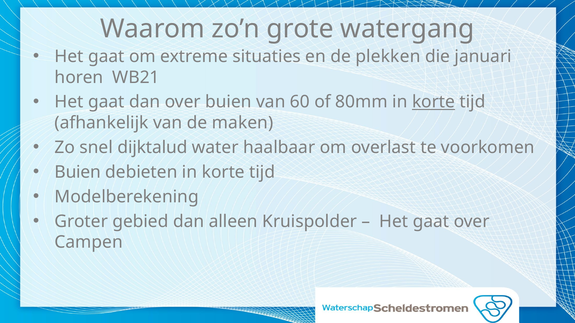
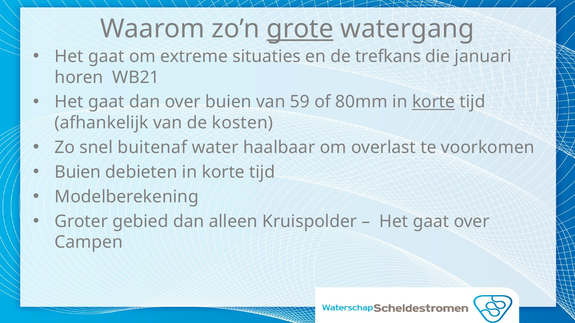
grote underline: none -> present (300, 29)
plekken: plekken -> trefkans (388, 57)
60: 60 -> 59 (300, 102)
maken: maken -> kosten (243, 123)
dijktalud: dijktalud -> buitenaf (152, 148)
